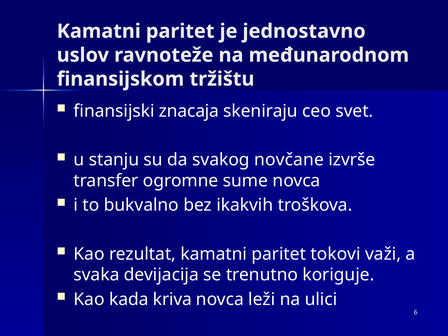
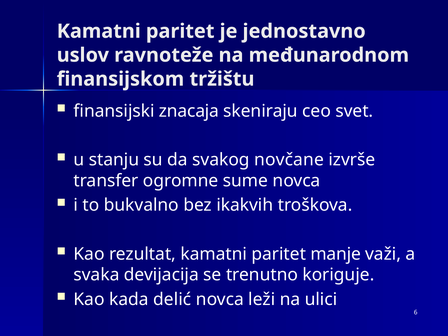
tokovi: tokovi -> manje (336, 254)
kriva: kriva -> delić (172, 299)
